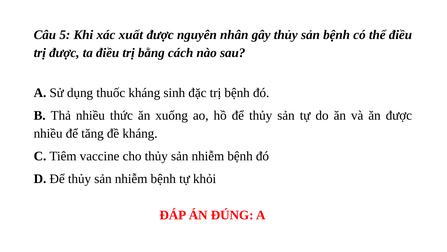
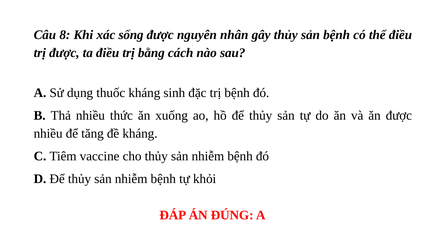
5: 5 -> 8 (65, 35)
xuất: xuất -> sống (131, 35)
